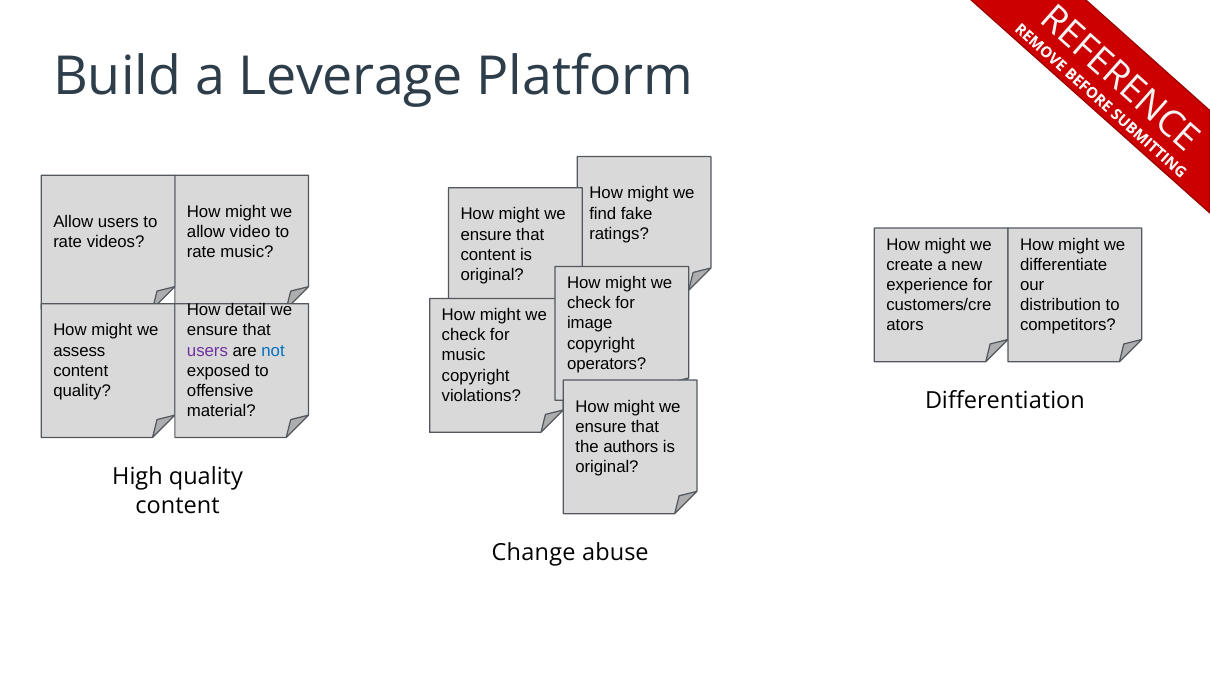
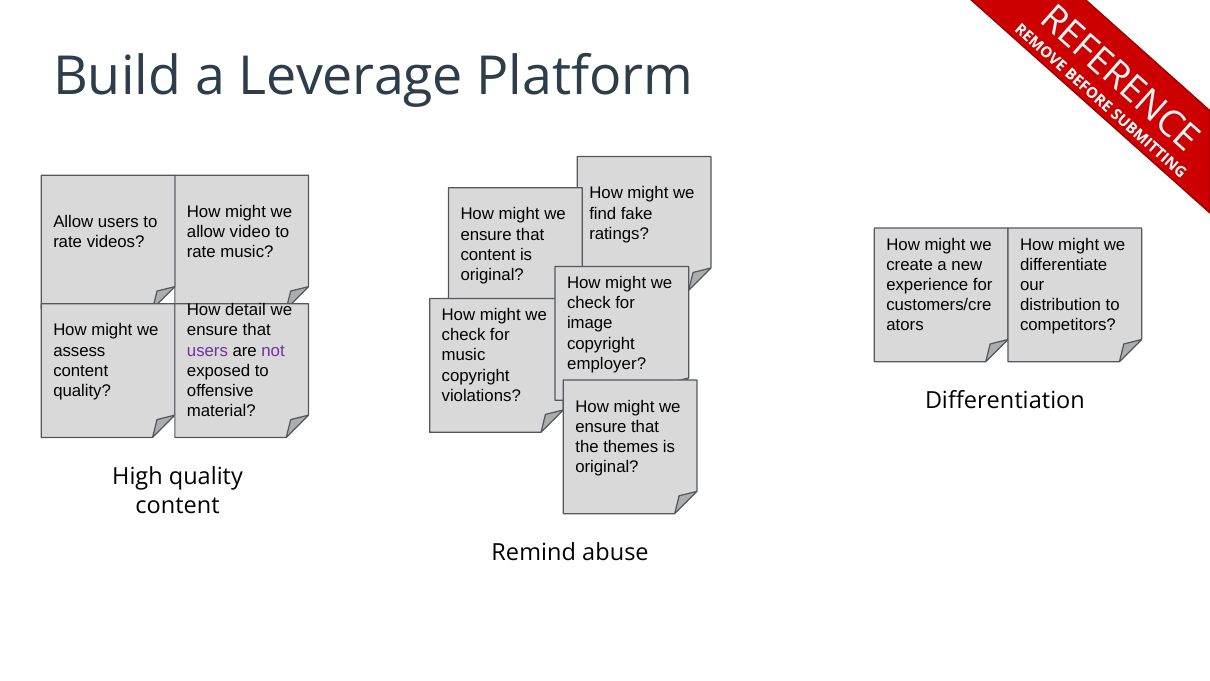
not colour: blue -> purple (273, 350)
operators: operators -> employer (607, 364)
authors: authors -> themes (631, 447)
Change: Change -> Remind (534, 553)
